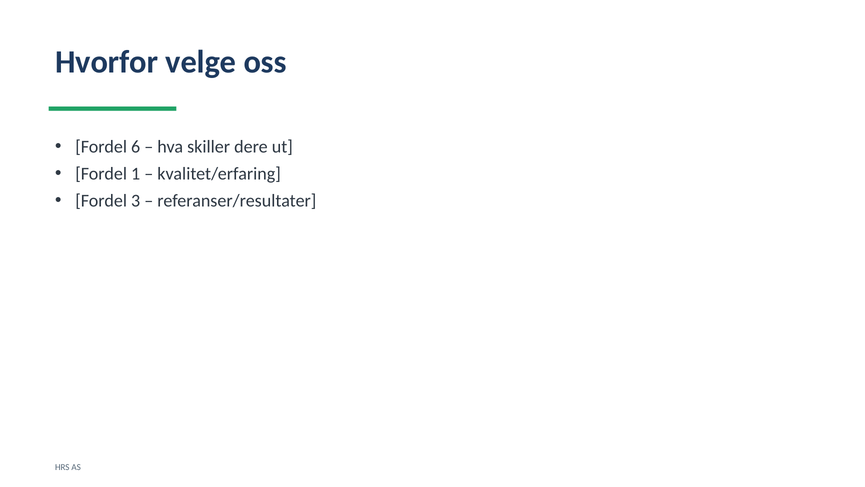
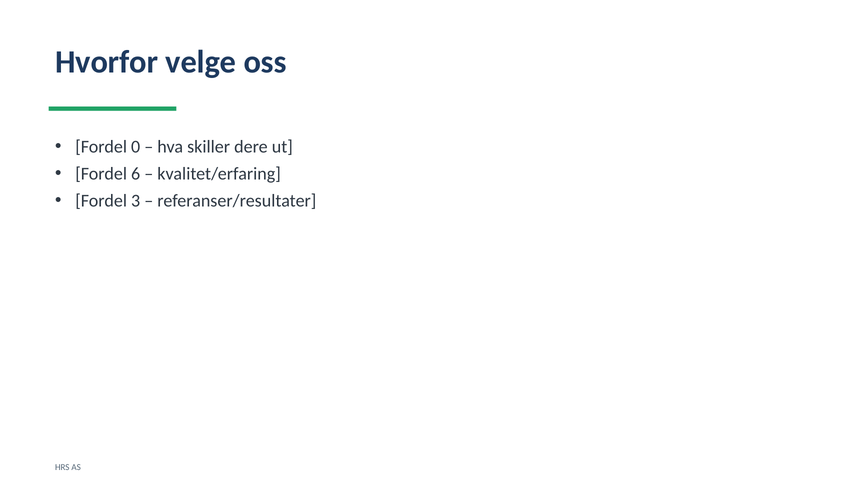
6: 6 -> 0 (136, 147)
1: 1 -> 6 (136, 174)
